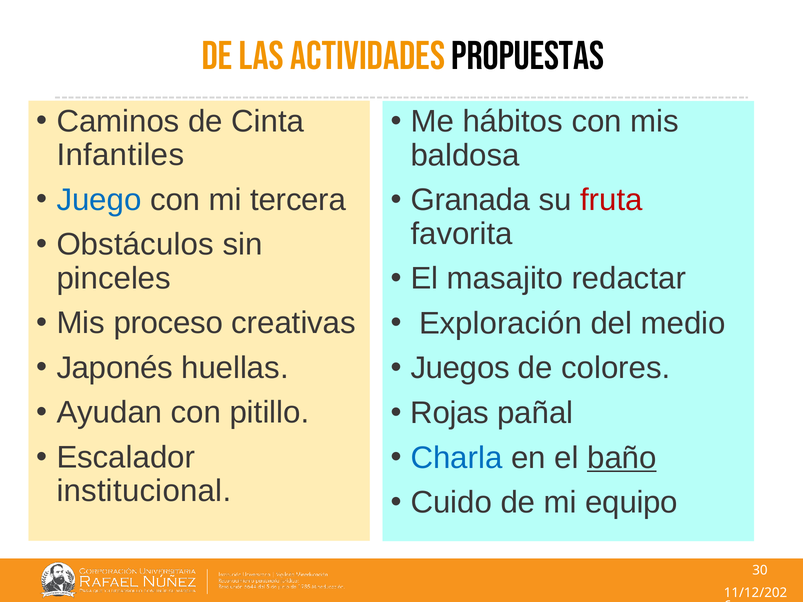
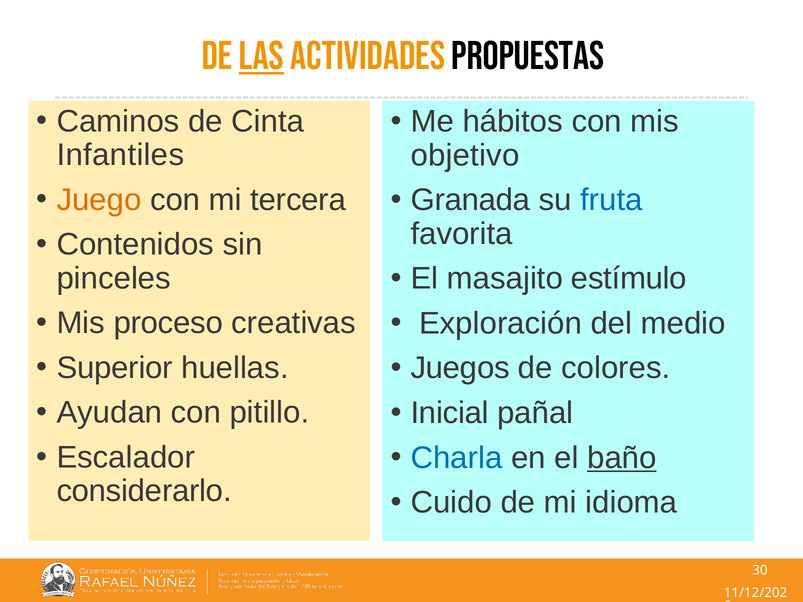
las underline: none -> present (261, 56)
baldosa: baldosa -> objetivo (465, 155)
Juego colour: blue -> orange (99, 200)
fruta colour: red -> blue (611, 200)
Obstáculos: Obstáculos -> Contenidos (135, 245)
redactar: redactar -> estímulo (629, 279)
Japonés: Japonés -> Superior (115, 368)
Rojas: Rojas -> Inicial (450, 413)
institucional: institucional -> considerarlo (144, 491)
equipo: equipo -> idioma (631, 503)
